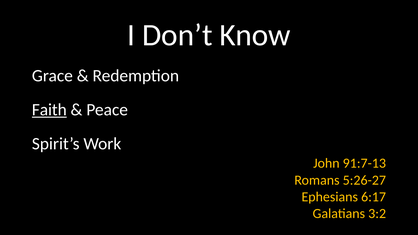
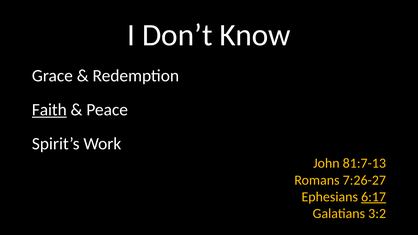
91:7-13: 91:7-13 -> 81:7-13 (364, 163)
5:26-27: 5:26-27 -> 7:26-27 (364, 180)
6:17 underline: none -> present (374, 197)
